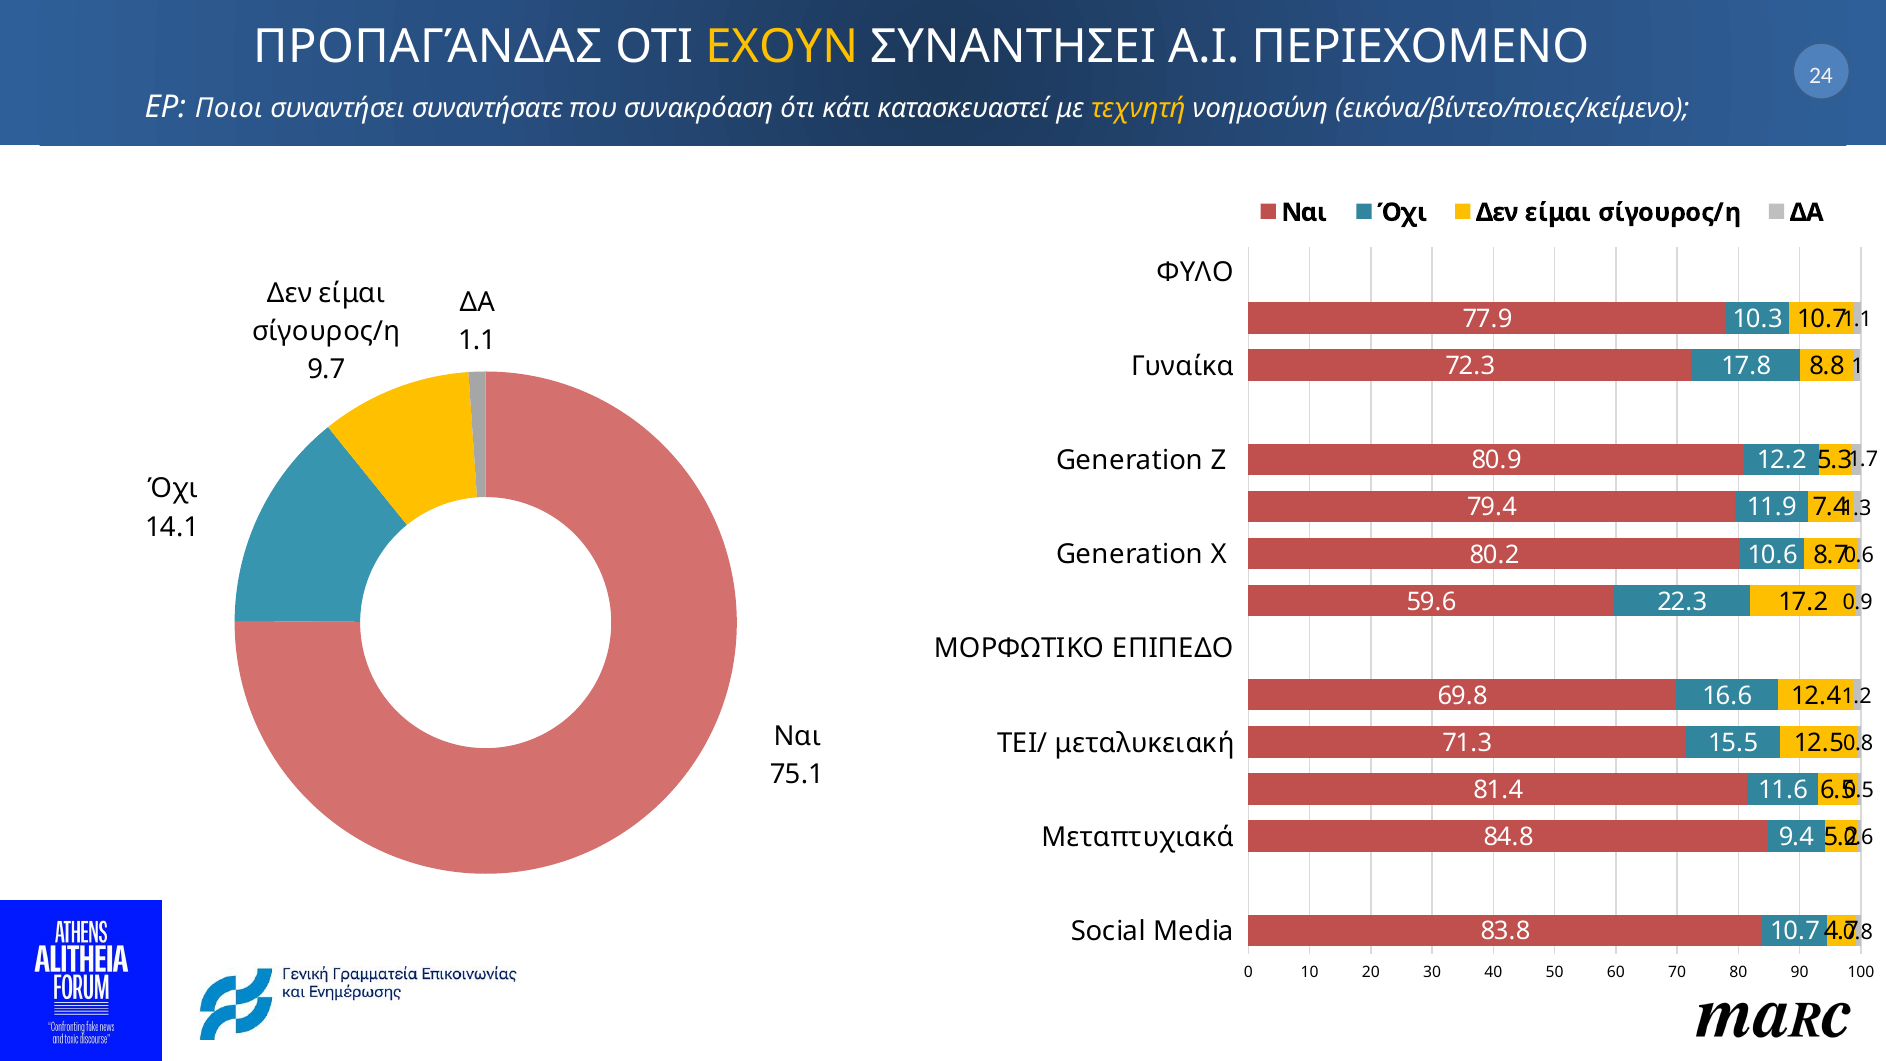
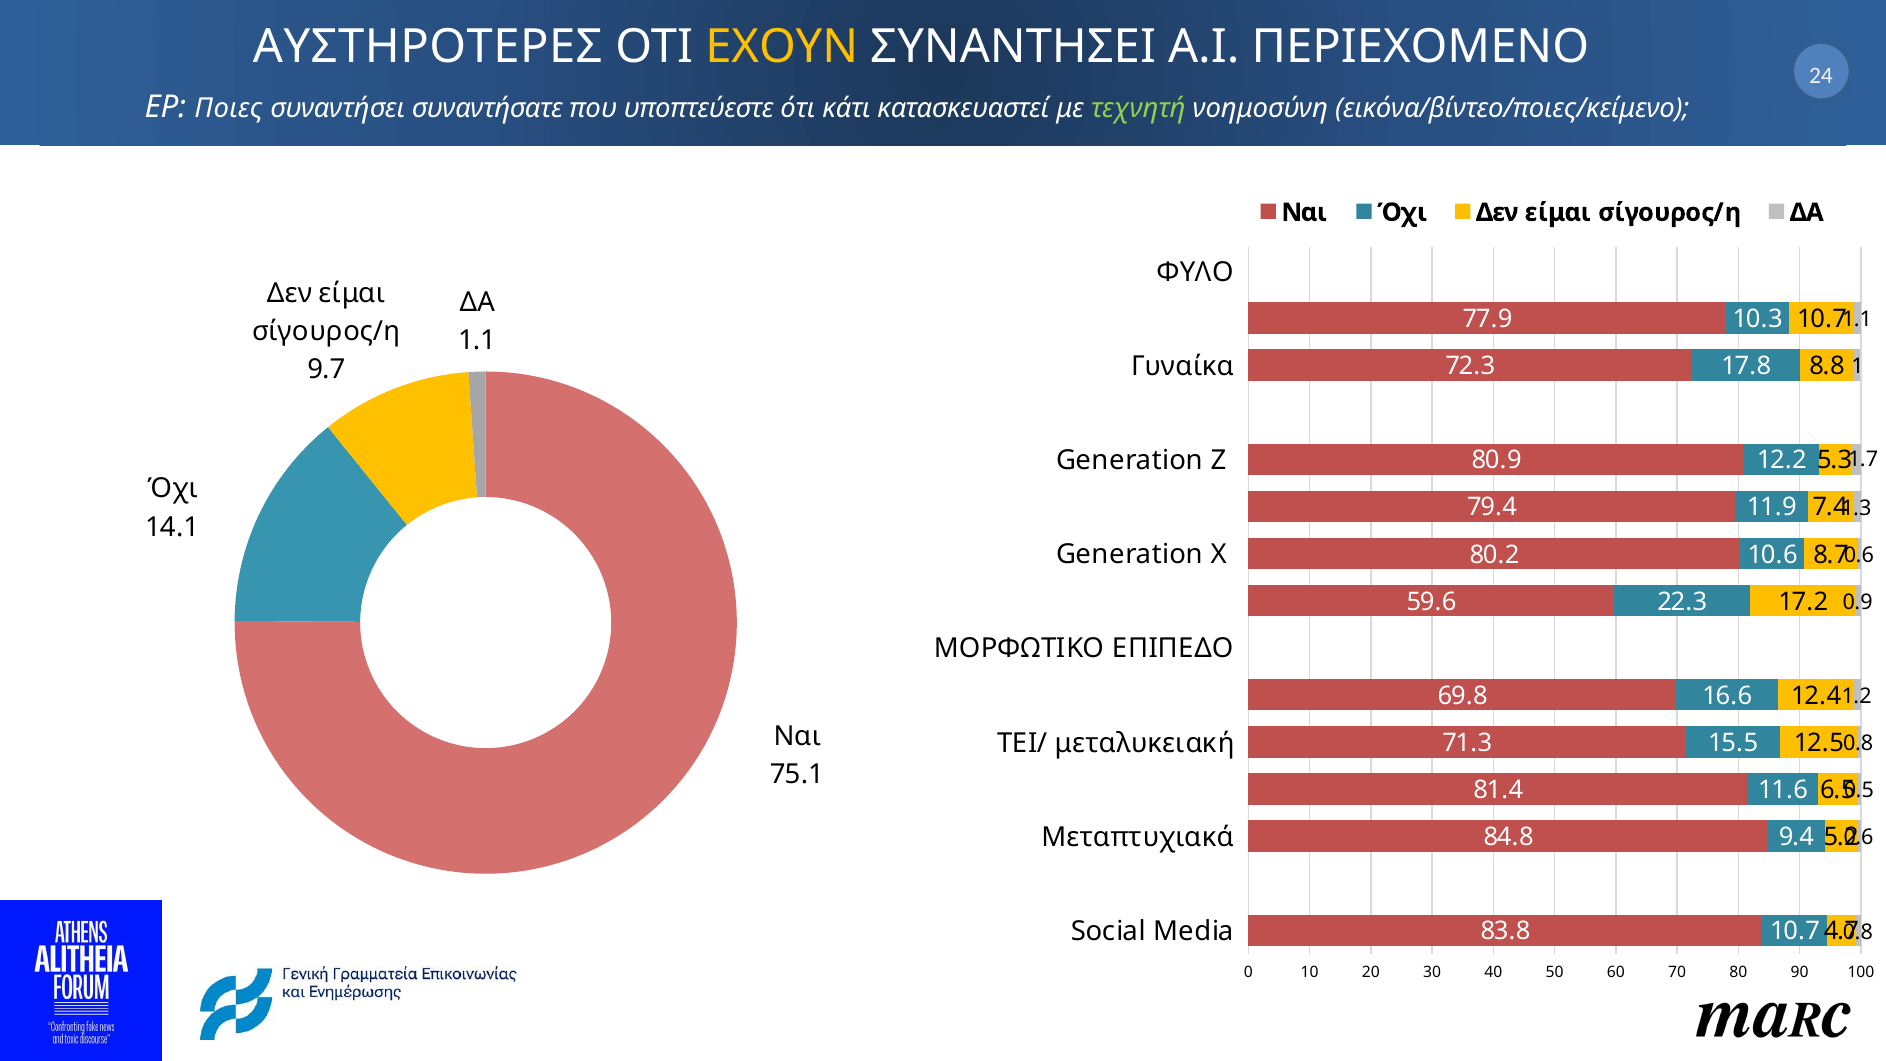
ΠΡΟΠΑΓΆΝΔΑΣ: ΠΡΟΠΑΓΆΝΔΑΣ -> ΑΥΣΤΗΡΟΤΕΡΕΣ (428, 47)
Ποιοι: Ποιοι -> Ποιες (229, 108)
συνακρόαση: συνακρόαση -> υποπτεύεστε (699, 108)
τεχνητή colour: yellow -> light green (1138, 108)
